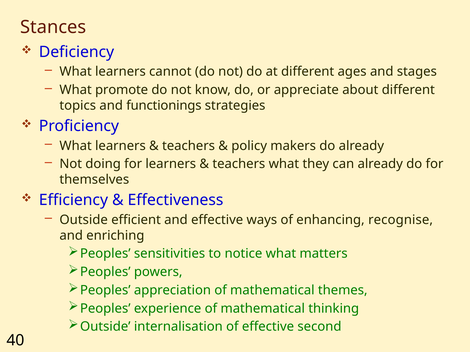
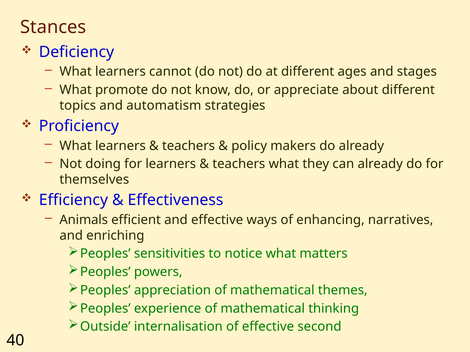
functionings: functionings -> automatism (164, 106)
Outside: Outside -> Animals (84, 220)
recognise: recognise -> narratives (401, 220)
